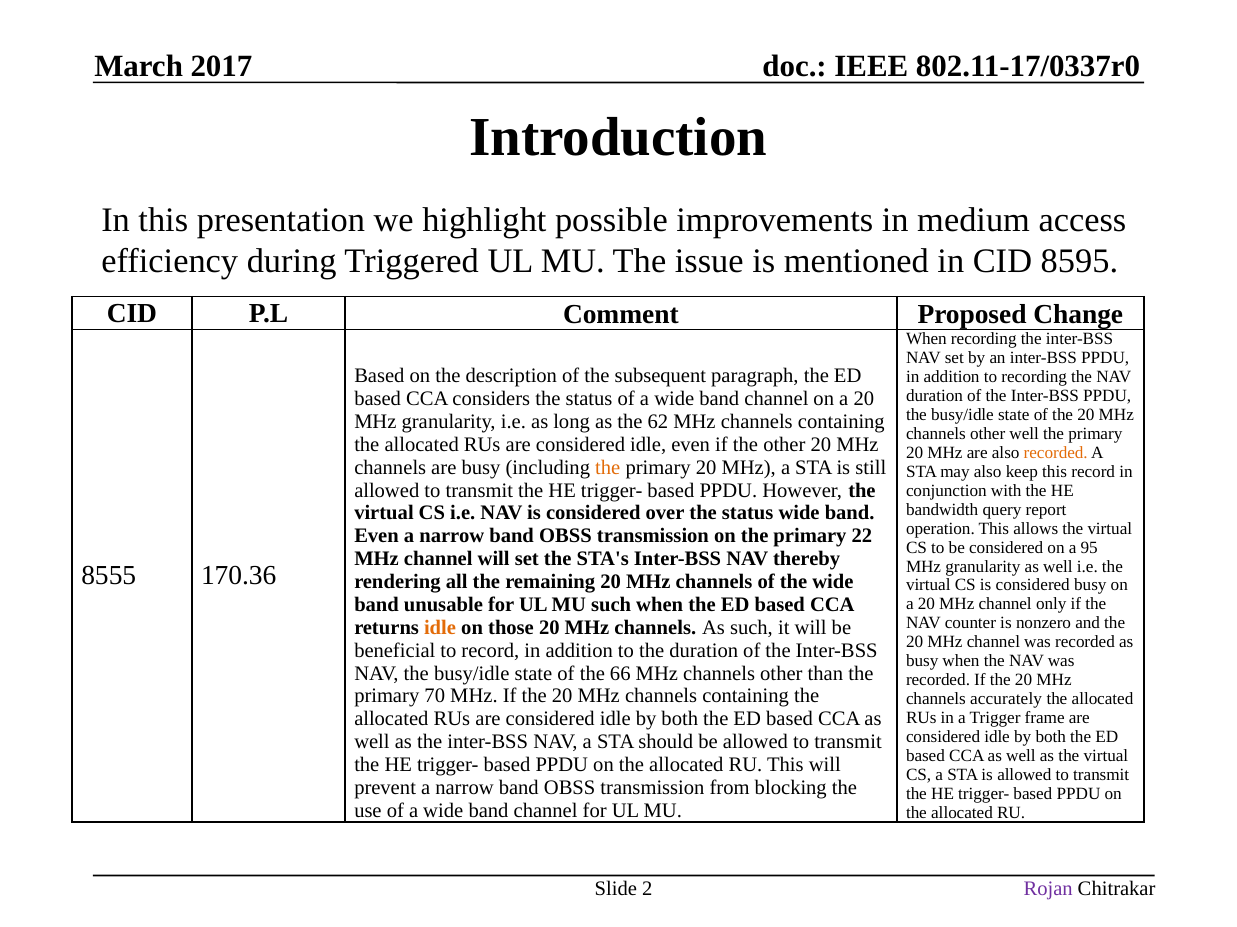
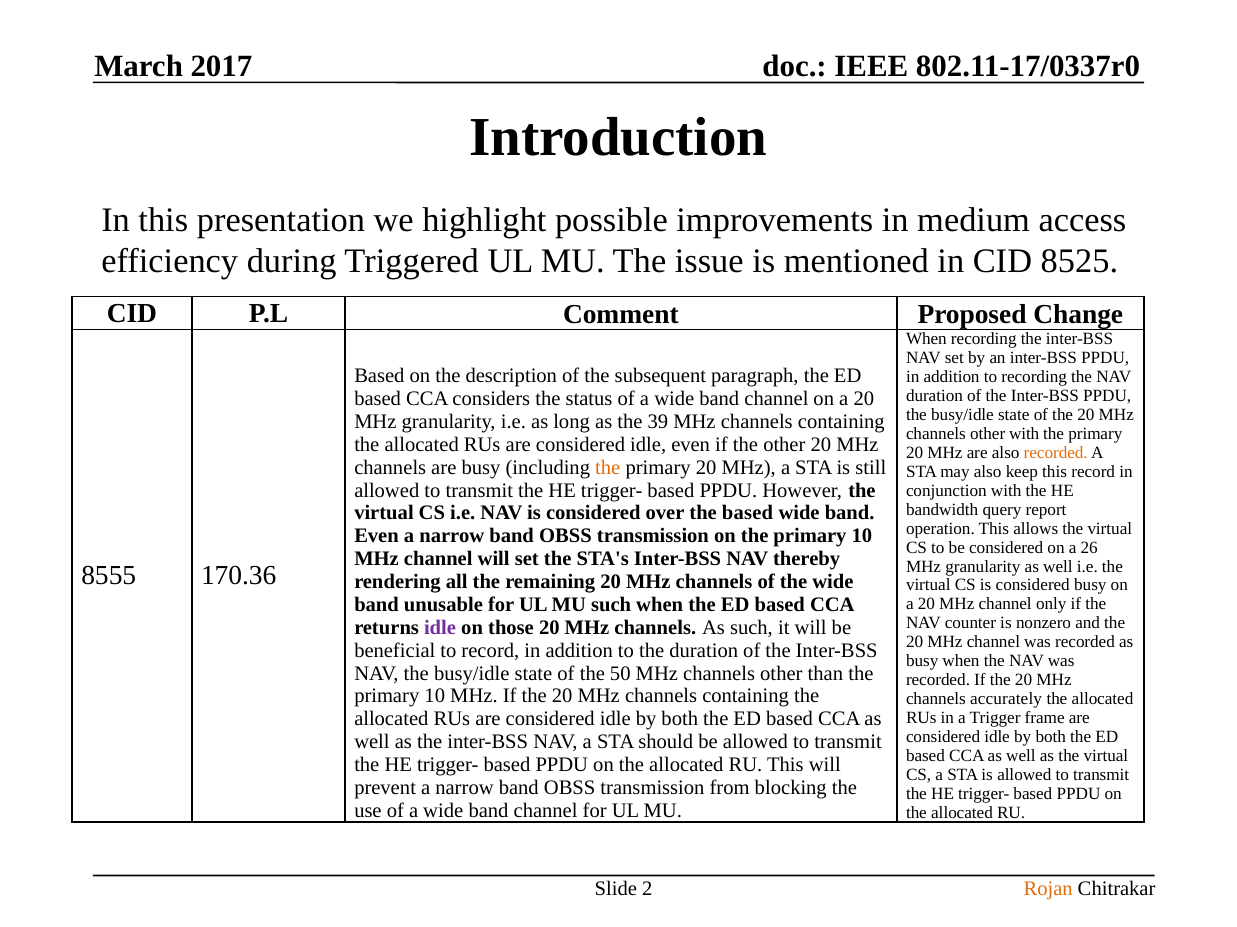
8595: 8595 -> 8525 (1079, 262)
62: 62 -> 39 (658, 422)
other well: well -> with (1024, 434)
over the status: status -> based (748, 514)
on the primary 22: 22 -> 10 (862, 536)
95: 95 -> 26 (1089, 548)
idle colour: orange -> purple (440, 628)
66: 66 -> 50 (620, 674)
70: 70 -> 10 (435, 697)
Rojan colour: purple -> orange (1048, 890)
